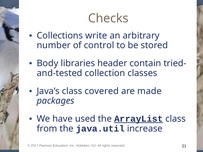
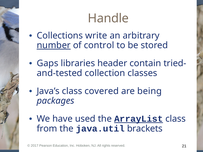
Checks: Checks -> Handle (108, 18)
number underline: none -> present (54, 45)
Body: Body -> Gaps (48, 63)
made: made -> being (150, 91)
increase: increase -> brackets (145, 129)
